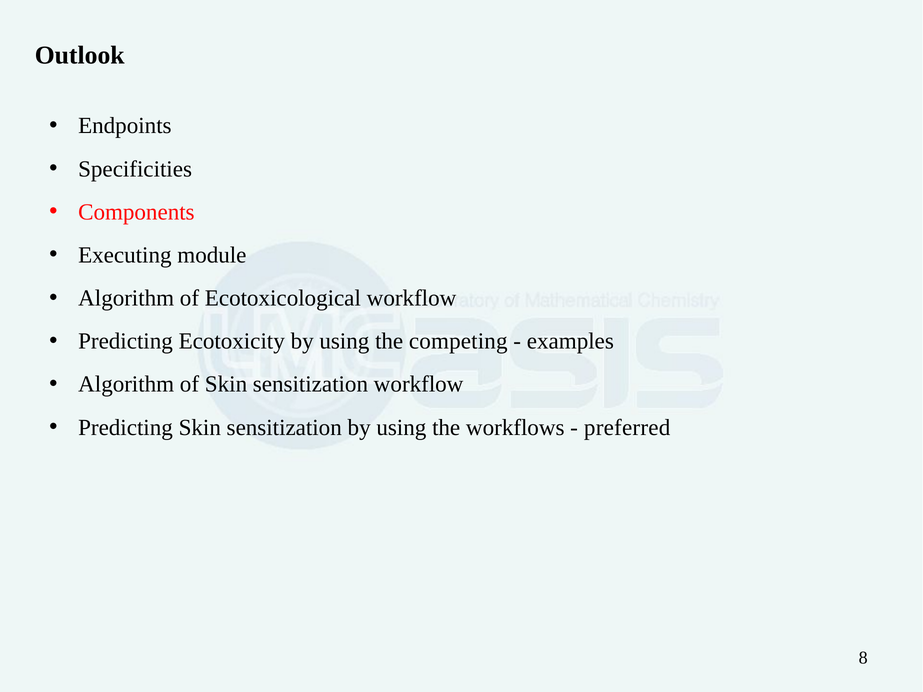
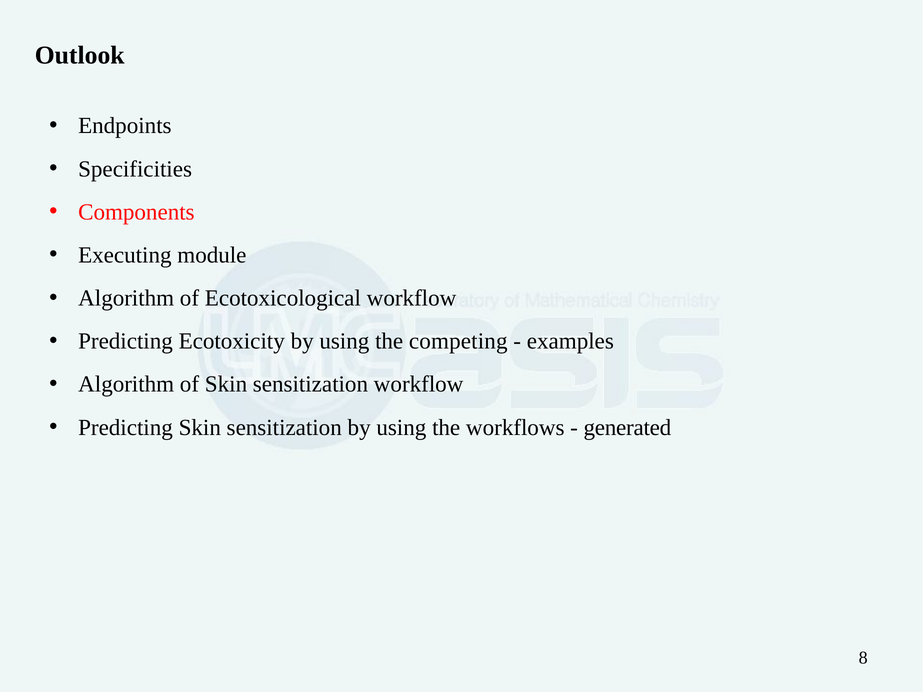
preferred: preferred -> generated (627, 428)
